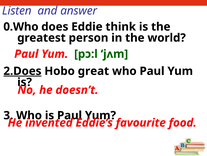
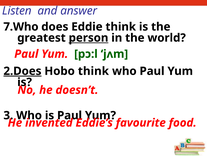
0.Who: 0.Who -> 7.Who (21, 27)
person underline: none -> present (89, 38)
Hobo great: great -> think (93, 71)
